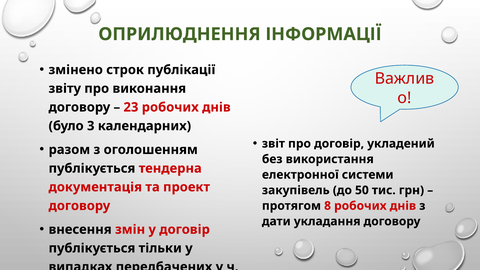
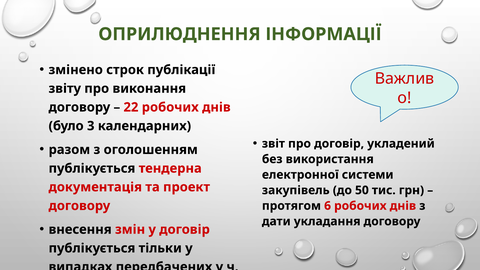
23: 23 -> 22 (131, 107)
8: 8 -> 6 (328, 206)
